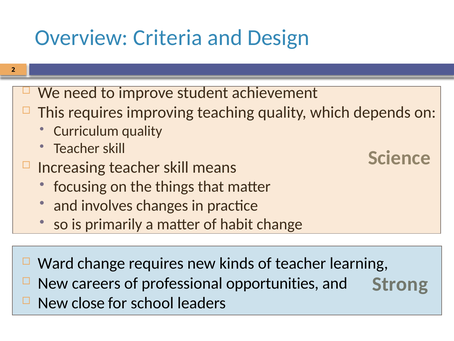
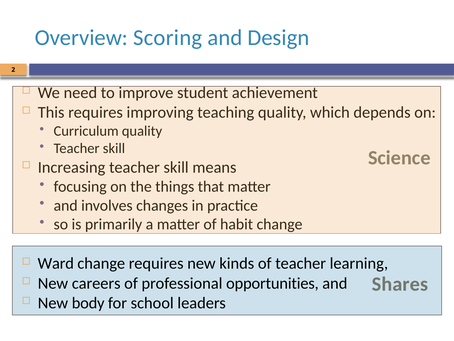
Criteria: Criteria -> Scoring (168, 38)
Strong: Strong -> Shares (400, 284)
close: close -> body (88, 303)
